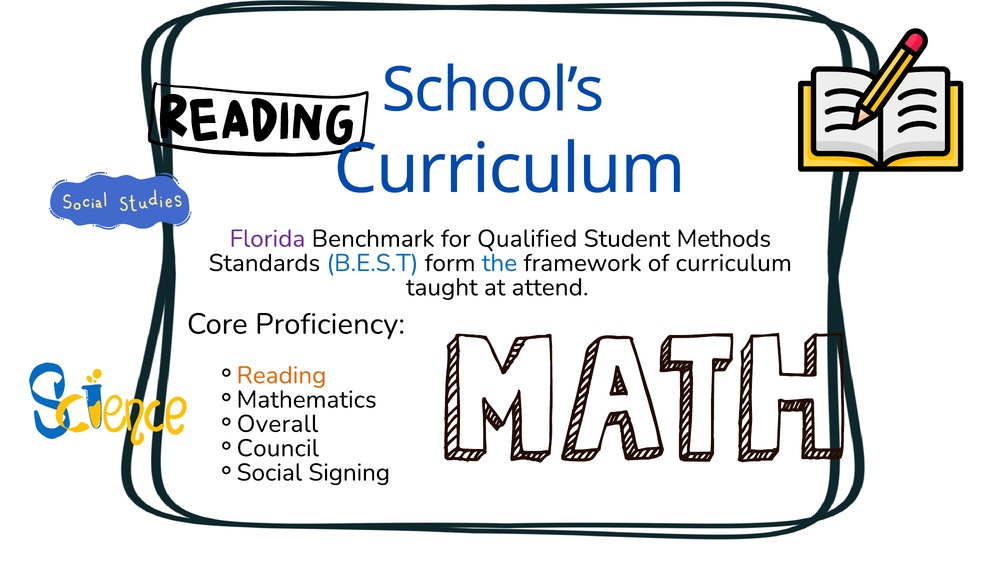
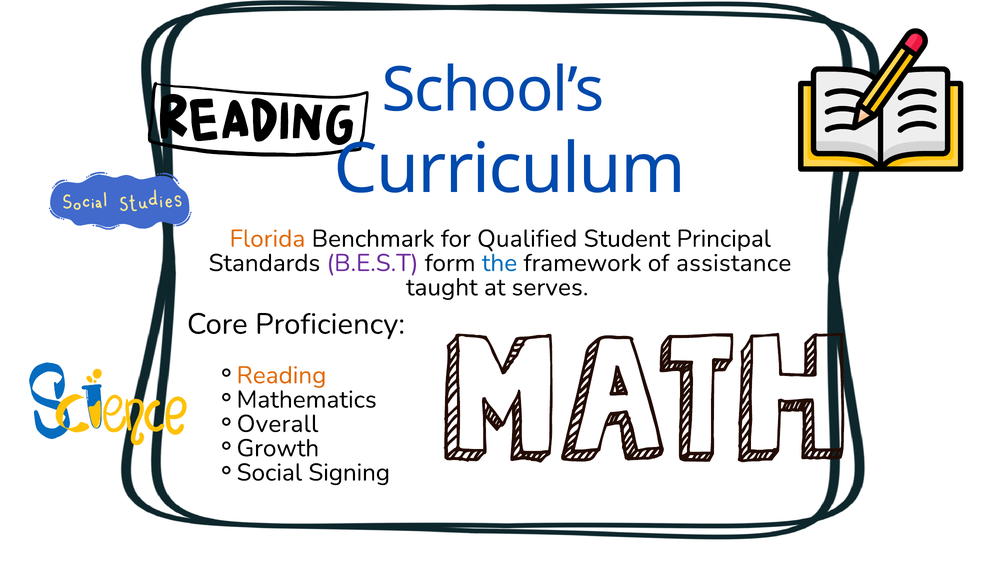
Florida colour: purple -> orange (267, 239)
Methods: Methods -> Principal (724, 239)
B.E.S.T colour: blue -> purple (372, 263)
of curriculum: curriculum -> assistance (734, 263)
attend: attend -> serves (550, 287)
Council: Council -> Growth (278, 448)
